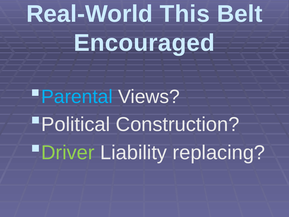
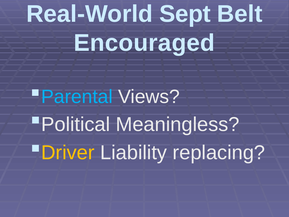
This: This -> Sept (185, 14)
Construction: Construction -> Meaningless (178, 124)
Driver colour: light green -> yellow (68, 152)
